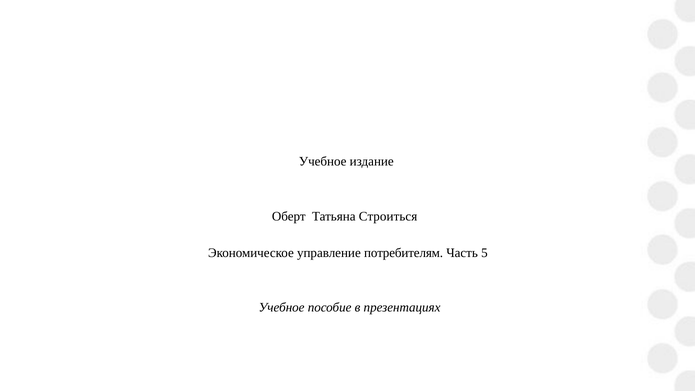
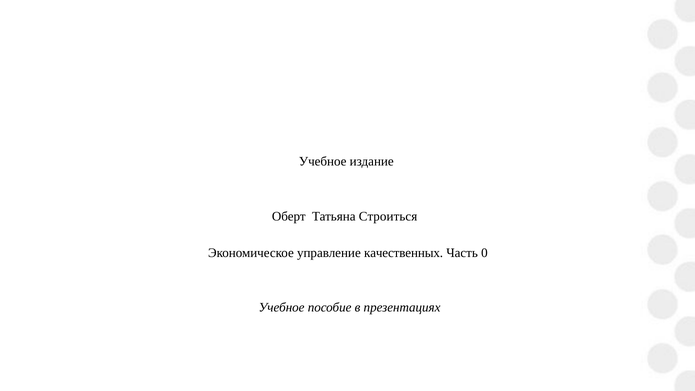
потребителям: потребителям -> качественных (404, 253)
5: 5 -> 0 (484, 253)
